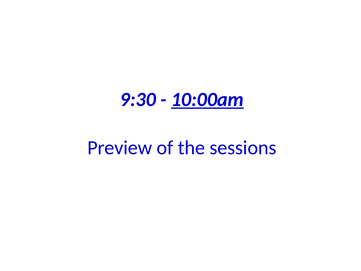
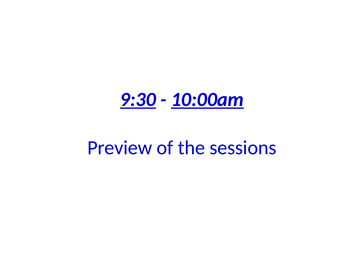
9:30 underline: none -> present (138, 99)
